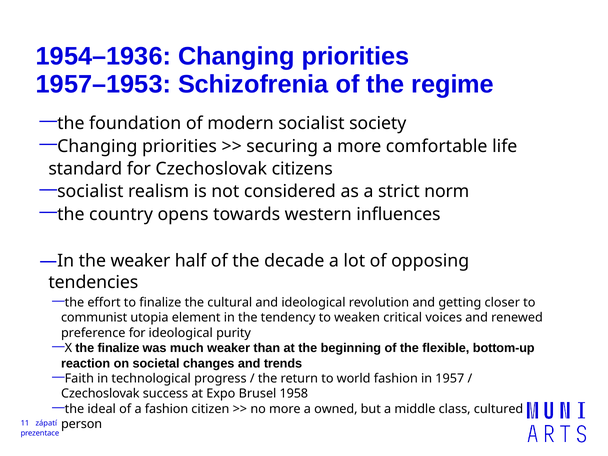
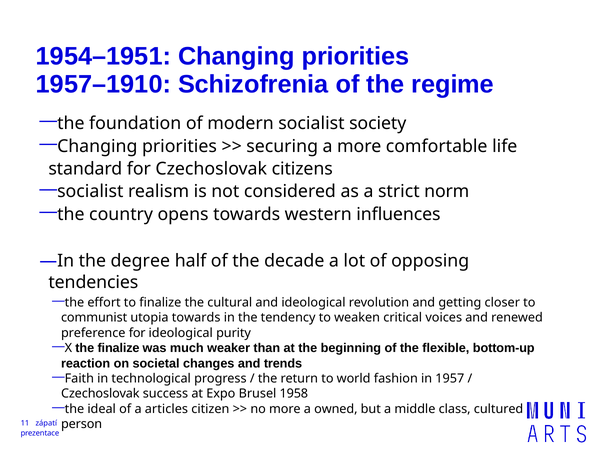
1954–1936: 1954–1936 -> 1954–1951 (103, 56)
1957–1953: 1957–1953 -> 1957–1910 (103, 84)
the weaker: weaker -> degree (140, 261)
utopia element: element -> towards (196, 318)
a fashion: fashion -> articles (166, 409)
